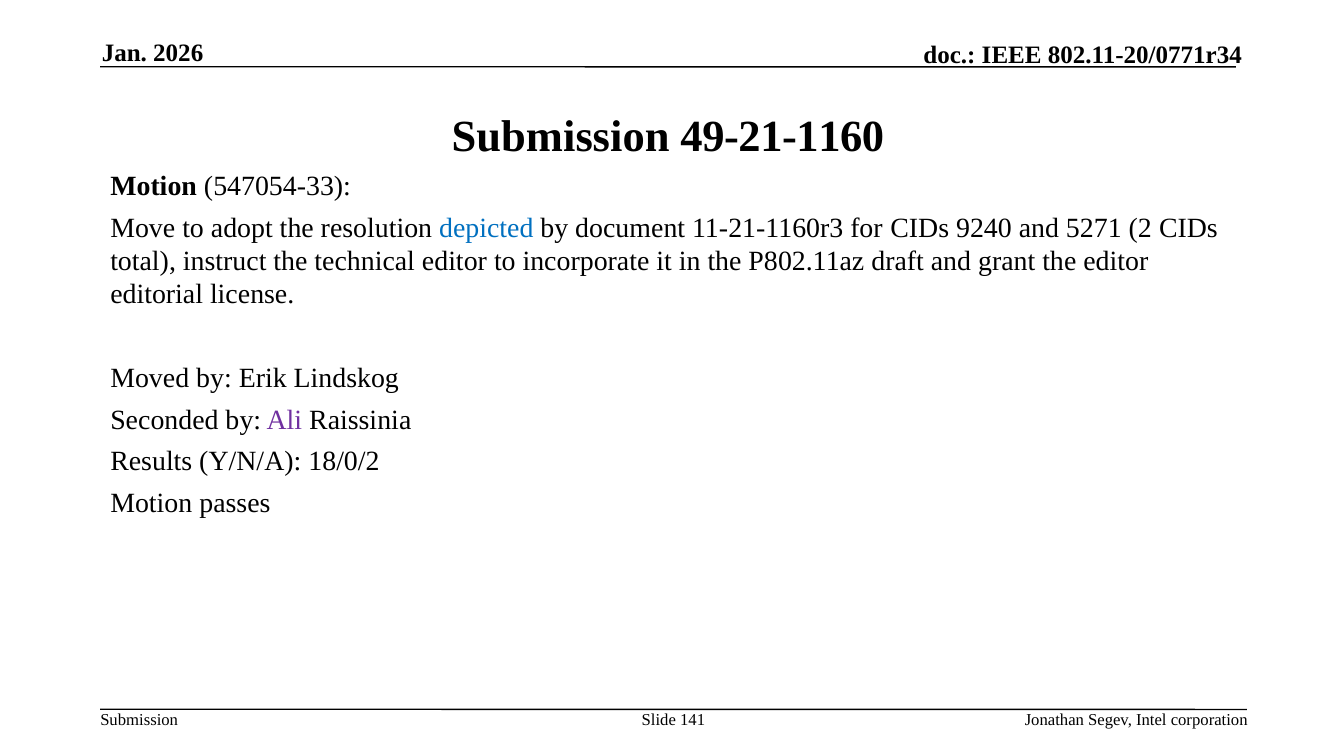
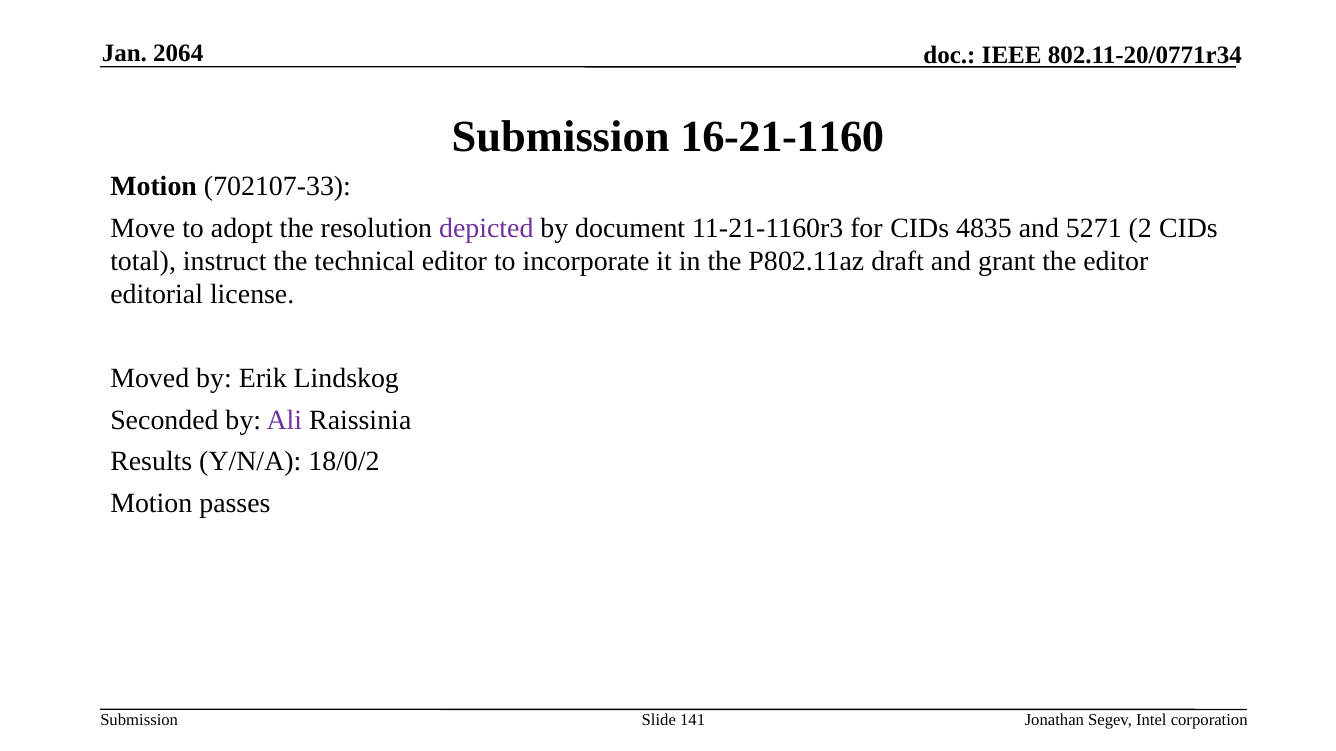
2026: 2026 -> 2064 (178, 53)
49-21-1160: 49-21-1160 -> 16-21-1160 (782, 137)
547054-33: 547054-33 -> 702107-33 (277, 186)
depicted colour: blue -> purple (486, 228)
9240: 9240 -> 4835 (984, 228)
